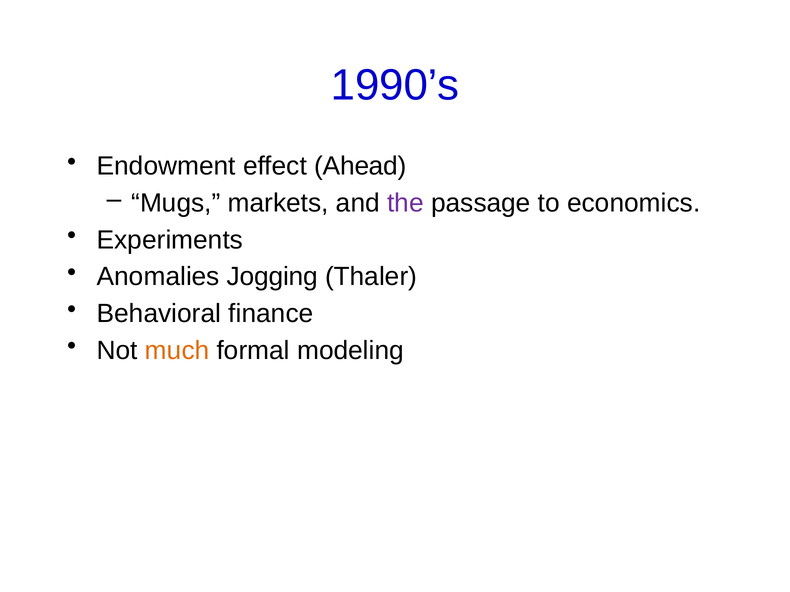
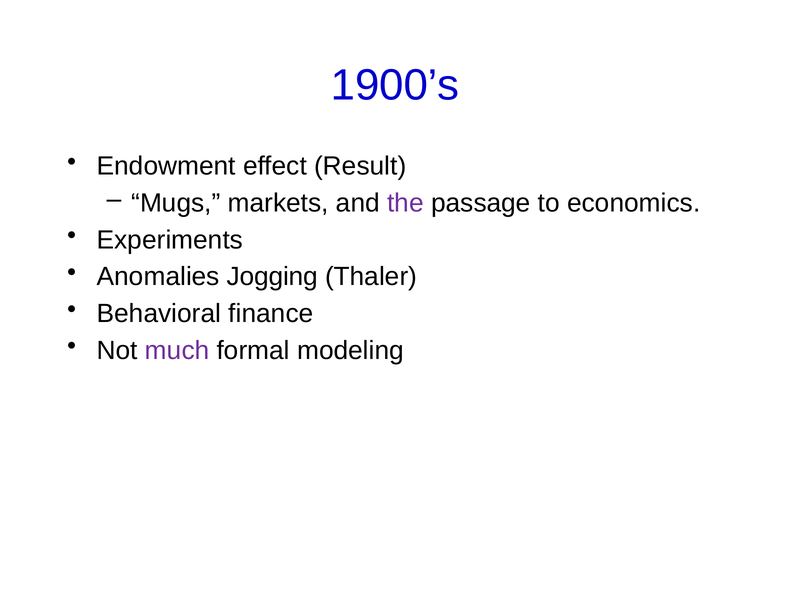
1990’s: 1990’s -> 1900’s (395, 85)
Ahead: Ahead -> Result (360, 166)
much colour: orange -> purple (177, 351)
